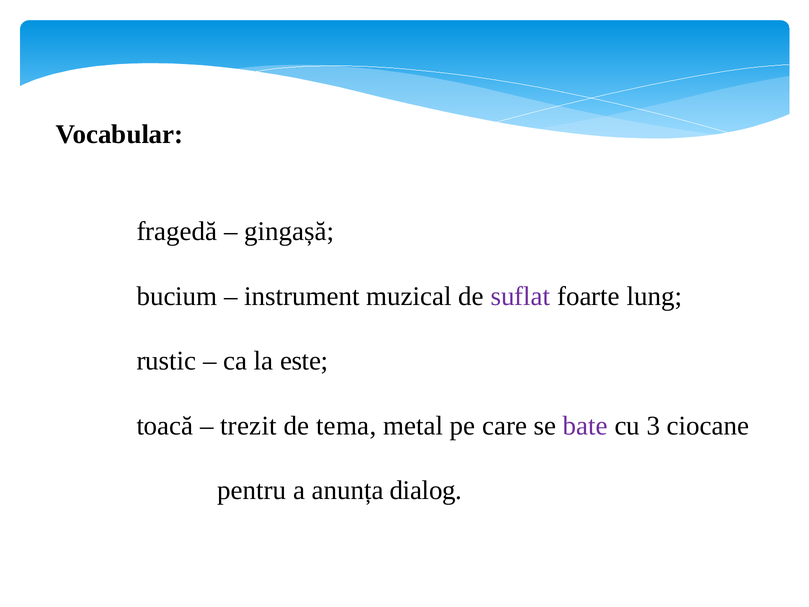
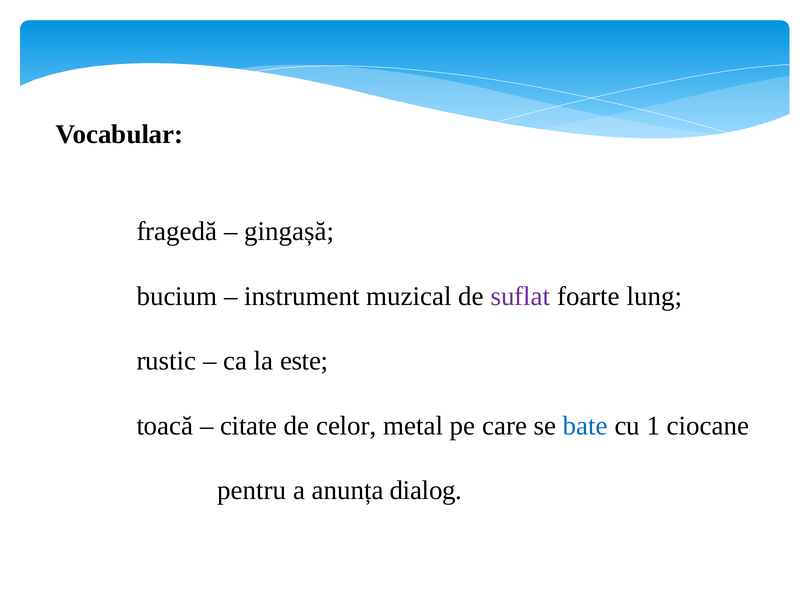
trezit: trezit -> citate (249, 425)
tema: tema -> celor (346, 425)
bate colour: purple -> blue (585, 425)
3: 3 -> 1 (653, 425)
